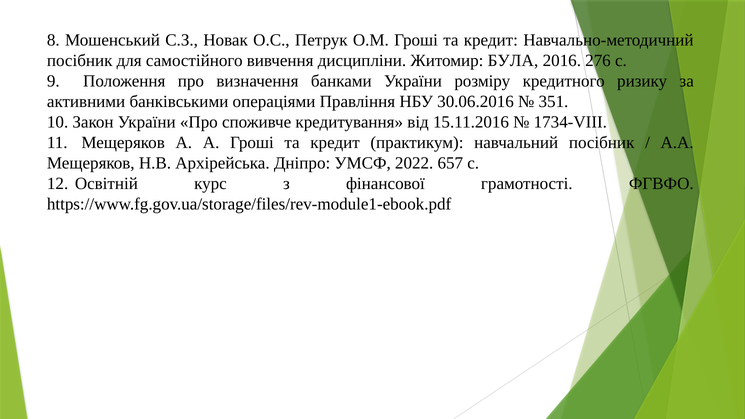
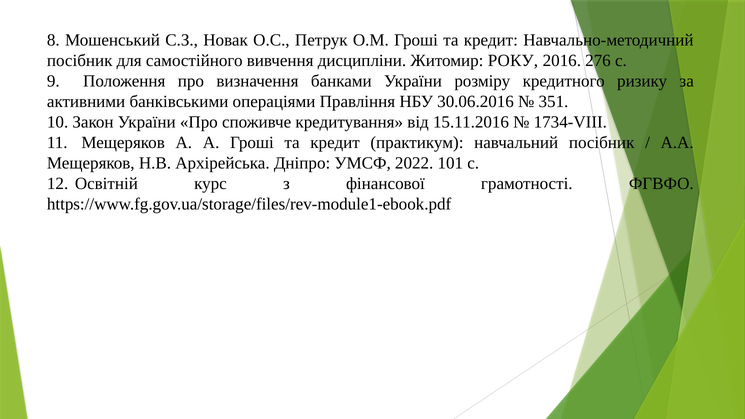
БУЛА: БУЛА -> РОКУ (513, 61)
657: 657 -> 101 (450, 163)
